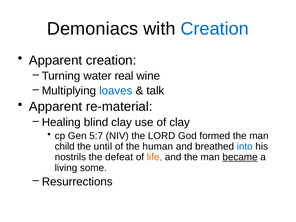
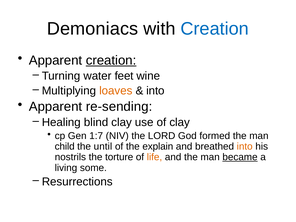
creation underline: none -> present (111, 60)
real: real -> feet (124, 76)
loaves colour: blue -> orange (116, 91)
talk: talk -> into (155, 91)
re-material: re-material -> re-sending (119, 107)
5:7: 5:7 -> 1:7 (96, 136)
human: human -> explain (158, 146)
into colour: blue -> orange (245, 146)
defeat: defeat -> torture (119, 157)
